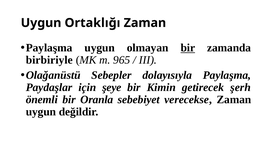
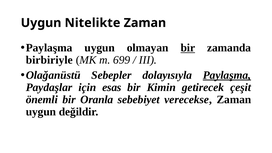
Ortaklığı: Ortaklığı -> Nitelikte (92, 23)
965: 965 -> 699 (122, 60)
Paylaşma underline: none -> present (227, 75)
şeye: şeye -> esas (112, 87)
şerh: şerh -> çeşit (241, 87)
